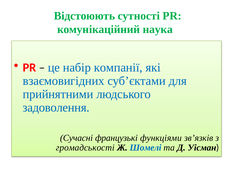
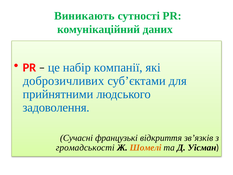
Відстоюють: Відстоюють -> Виникають (84, 16)
наука: наука -> даних (158, 29)
взаємовигідних: взаємовигідних -> доброзичливих (64, 81)
функціями: функціями -> відкриття (161, 138)
Шомелі colour: blue -> orange (146, 147)
